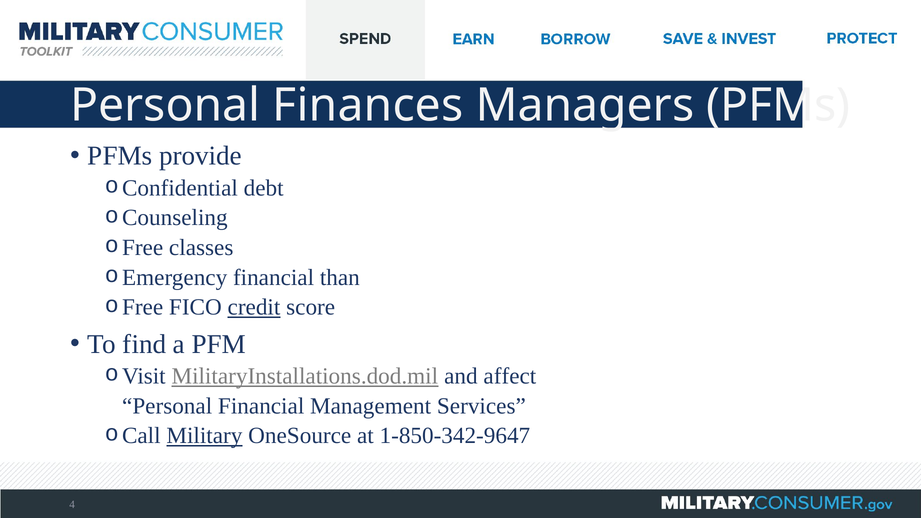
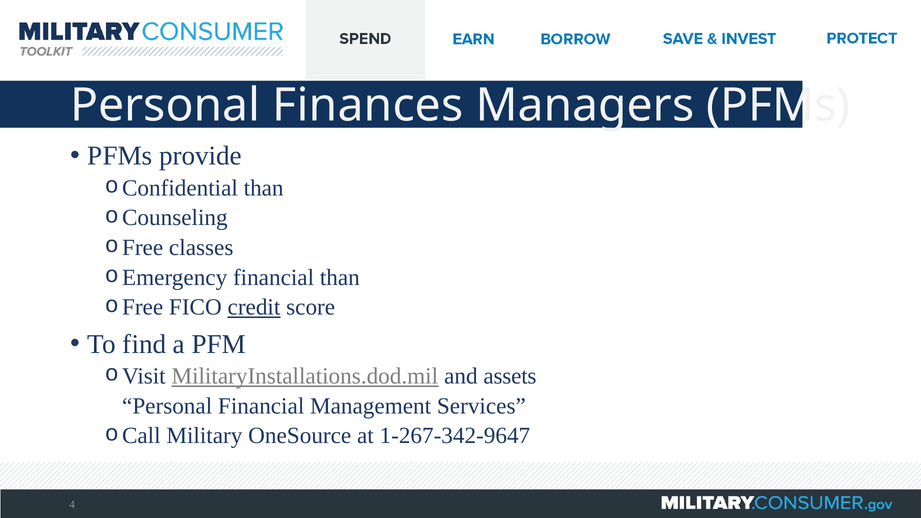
debt: debt -> than (264, 188)
affect: affect -> assets (510, 376)
Military underline: present -> none (204, 436)
1-850-342-9647: 1-850-342-9647 -> 1-267-342-9647 (455, 436)
